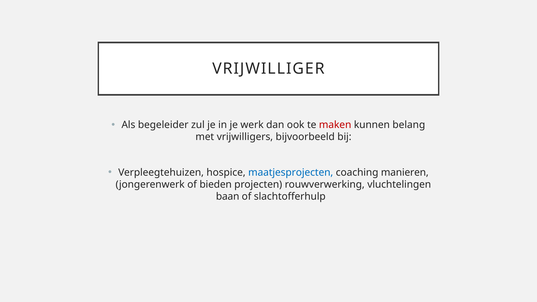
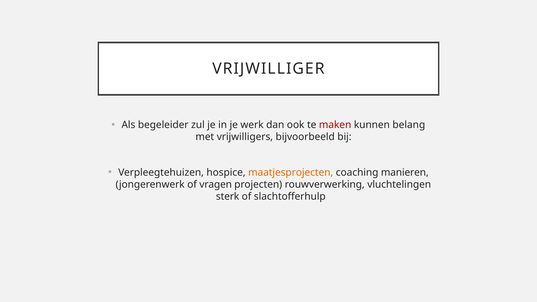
maatjesprojecten colour: blue -> orange (291, 172)
bieden: bieden -> vragen (216, 184)
baan: baan -> sterk (228, 197)
